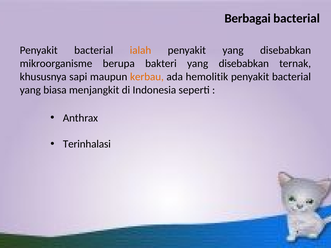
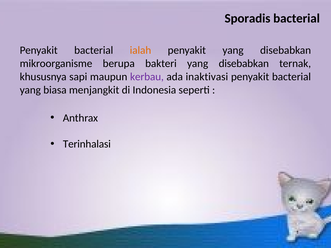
Berbagai: Berbagai -> Sporadis (248, 19)
kerbau colour: orange -> purple (147, 77)
hemolitik: hemolitik -> inaktivasi (207, 77)
